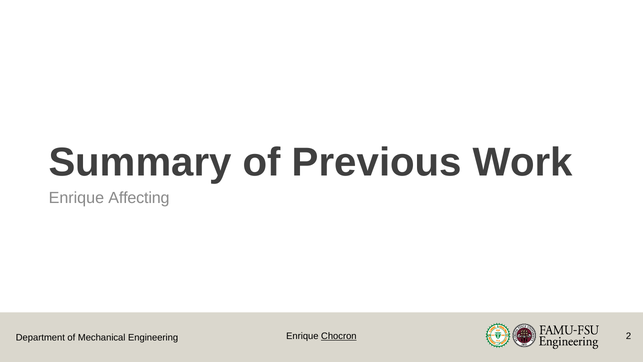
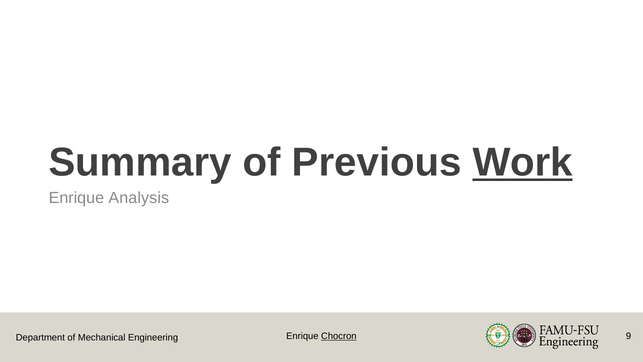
Work underline: none -> present (523, 162)
Affecting: Affecting -> Analysis (139, 198)
2: 2 -> 9 (629, 336)
